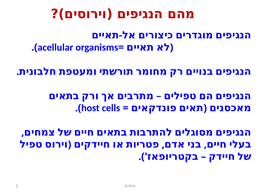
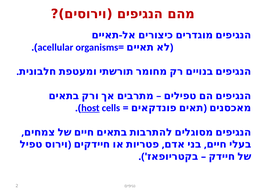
host underline: none -> present (90, 108)
